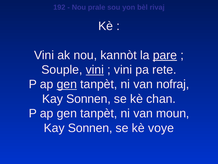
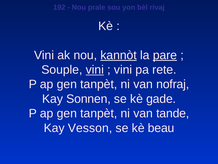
kannòt underline: none -> present (119, 55)
gen underline: present -> none (67, 84)
chan: chan -> gade (161, 99)
moun: moun -> tande (173, 113)
Sonnen: Sonnen -> Vesson (90, 128)
voye: voye -> beau (161, 128)
